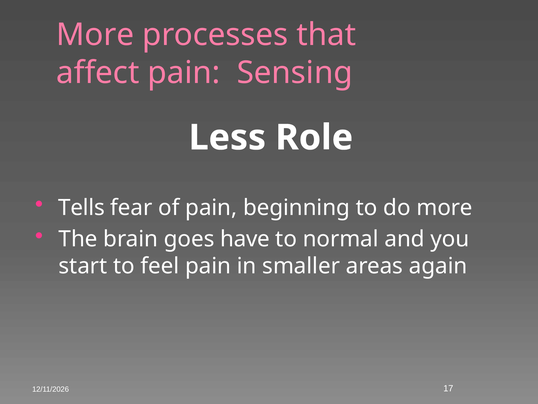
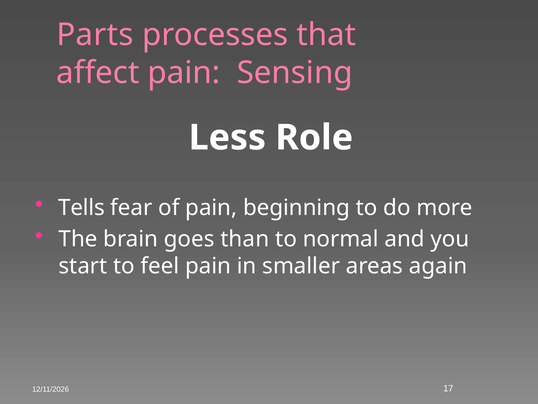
More: More -> Parts (95, 35)
have: have -> than (245, 239)
